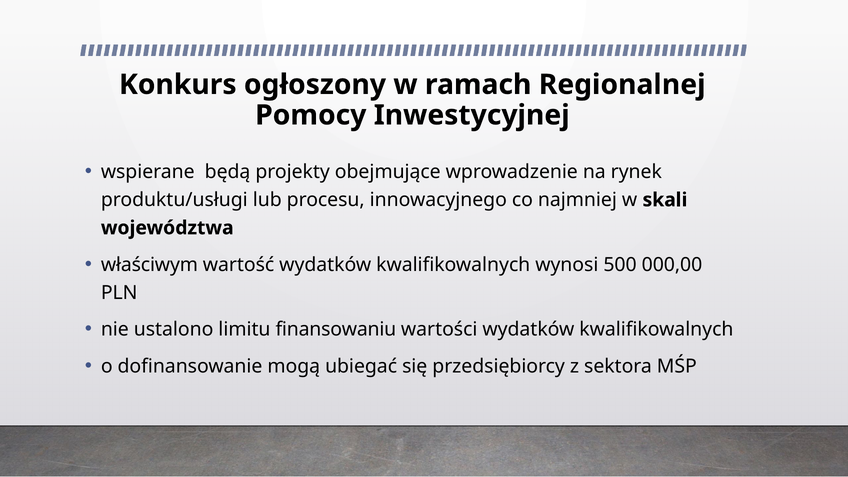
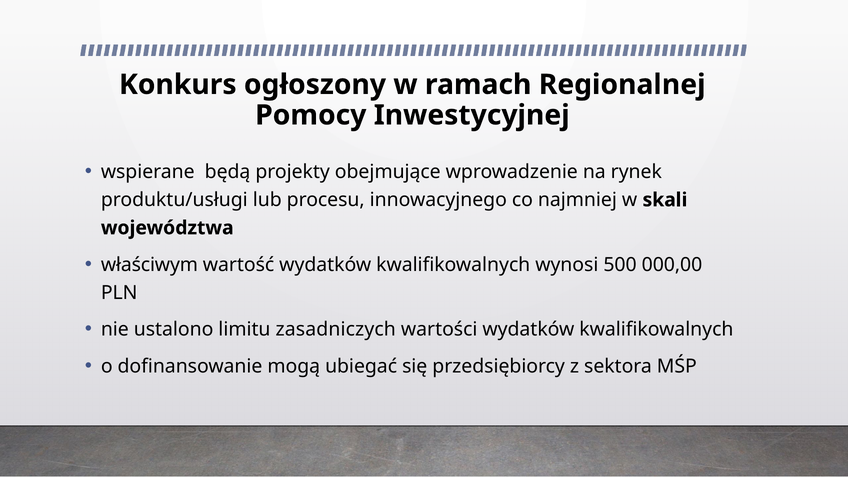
finansowaniu: finansowaniu -> zasadniczych (336, 329)
